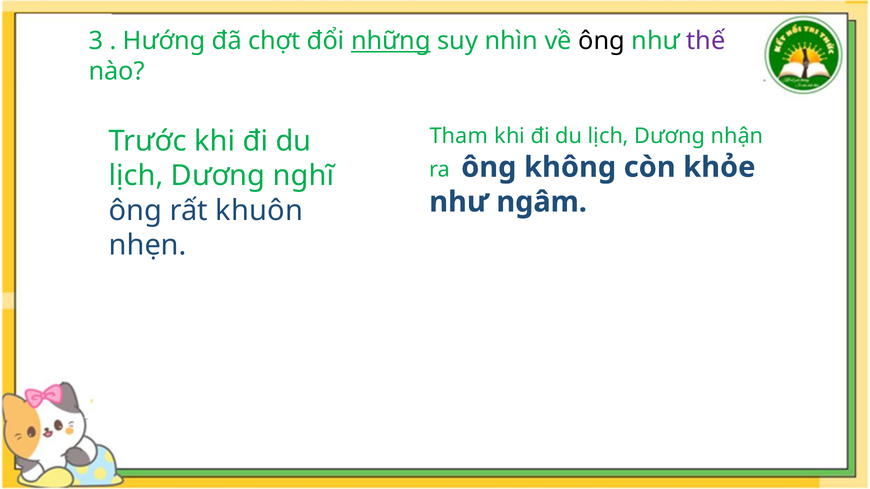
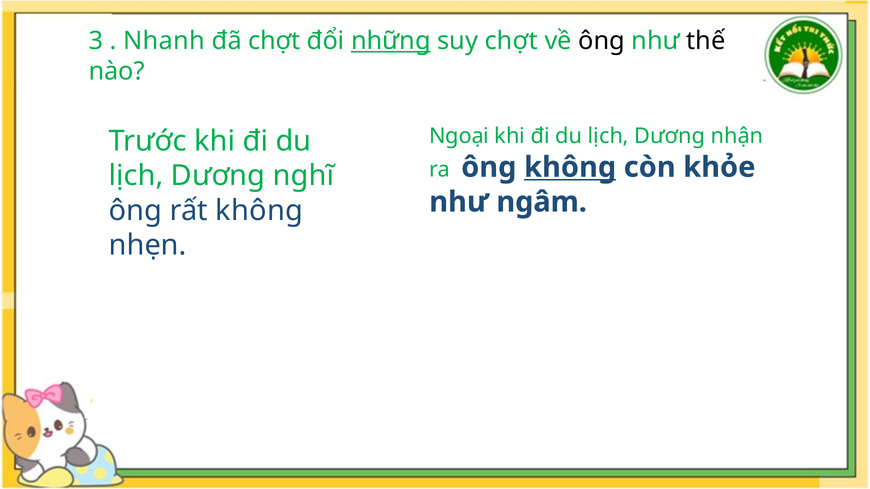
Hướng: Hướng -> Nhanh (164, 41)
suy nhìn: nhìn -> chợt (511, 41)
thế colour: purple -> black (706, 41)
Tham: Tham -> Ngoại (459, 136)
không underline: none -> present (570, 167)
rất khuôn: khuôn -> không (259, 211)
